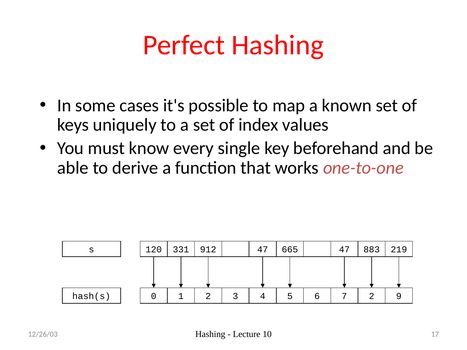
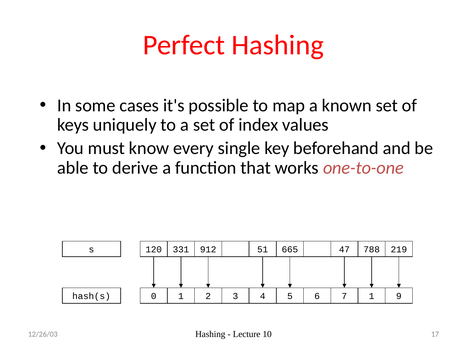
912 47: 47 -> 51 (263, 250)
883: 883 -> 788 (372, 250)
7 2: 2 -> 1 (372, 296)
